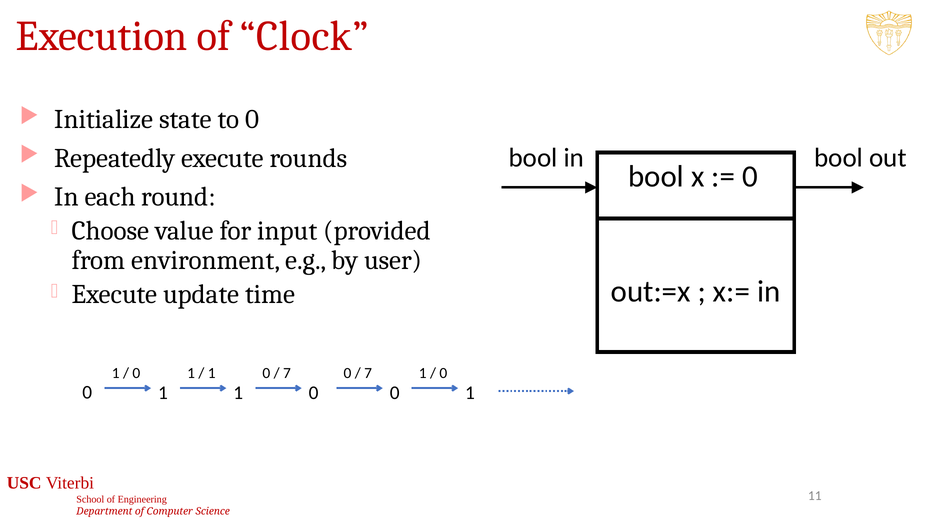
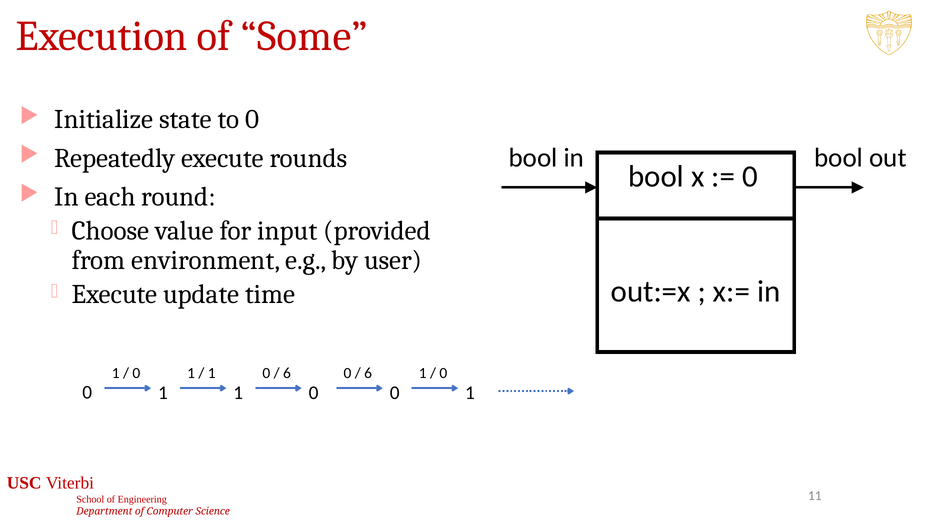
Clock: Clock -> Some (304, 36)
7: 7 -> 6 (287, 373)
7: 7 -> 6 (368, 373)
